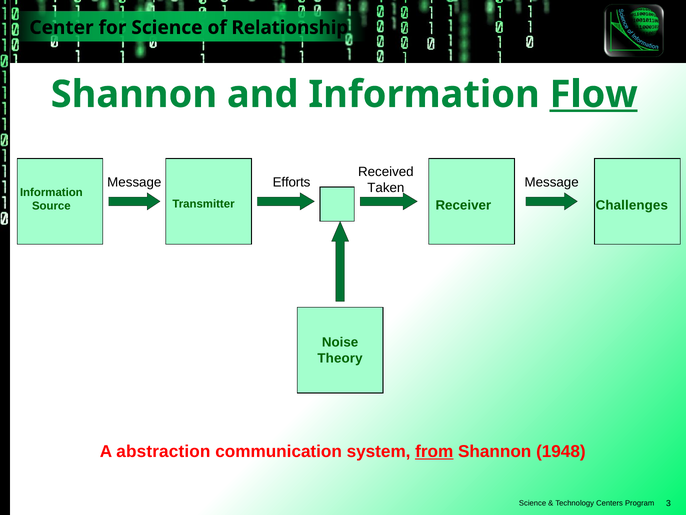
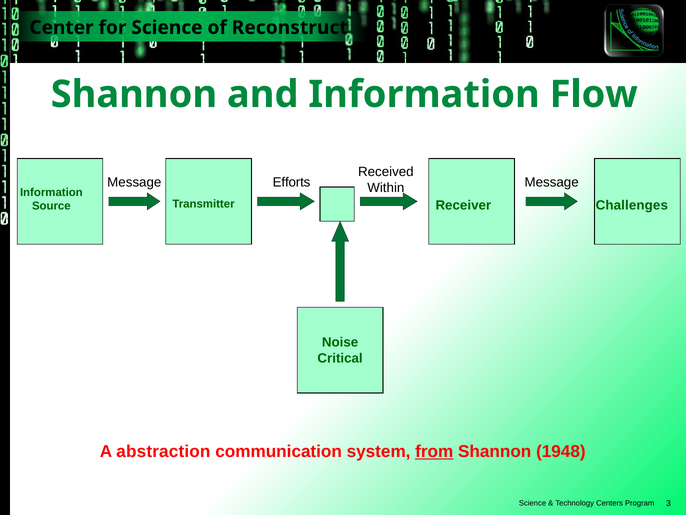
Relationship: Relationship -> Reconstruct (290, 28)
Flow underline: present -> none (594, 94)
Taken: Taken -> Within (386, 188)
Theory: Theory -> Critical (340, 358)
